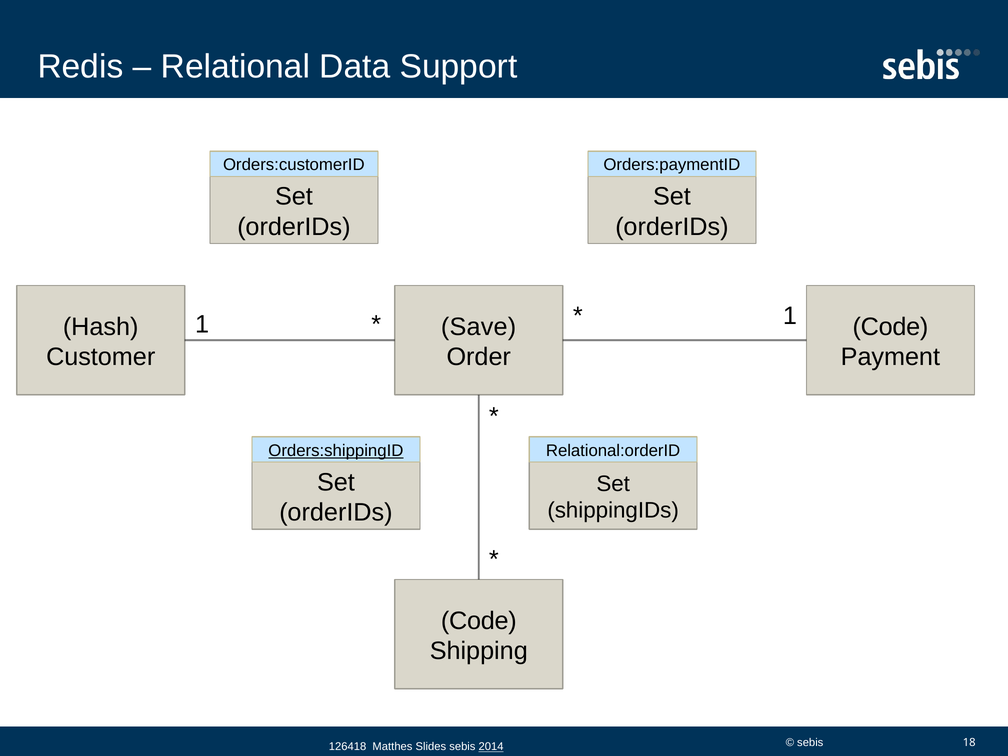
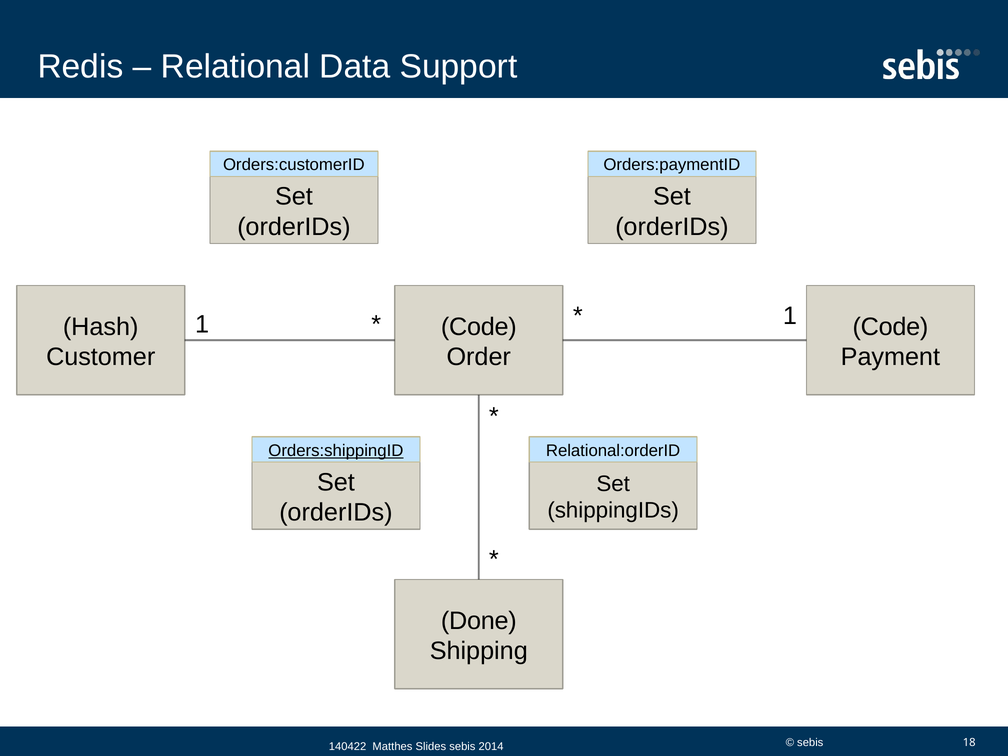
Save: Save -> Code (479, 327)
Code: Code -> Done (479, 621)
126418: 126418 -> 140422 (348, 747)
2014 underline: present -> none (491, 747)
